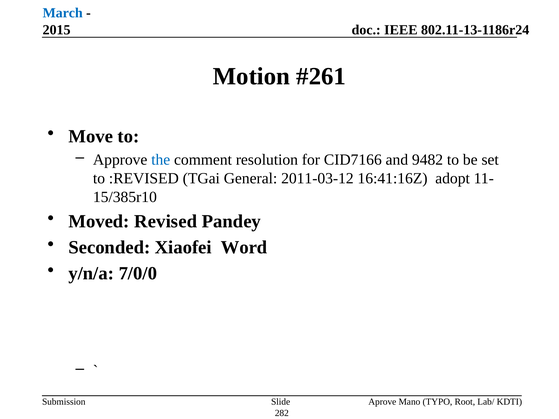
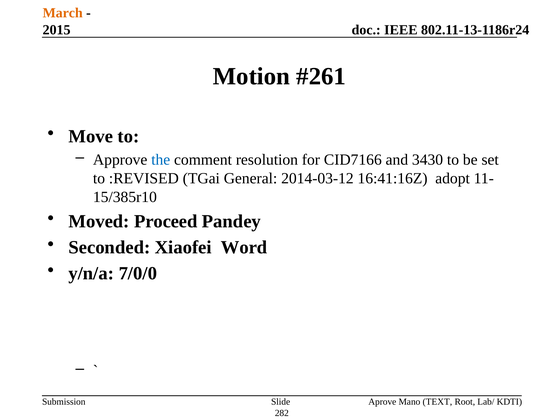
March colour: blue -> orange (63, 13)
9482: 9482 -> 3430 (428, 160)
2011-03-12: 2011-03-12 -> 2014-03-12 (317, 178)
Revised: Revised -> Proceed (166, 222)
TYPO: TYPO -> TEXT (437, 402)
